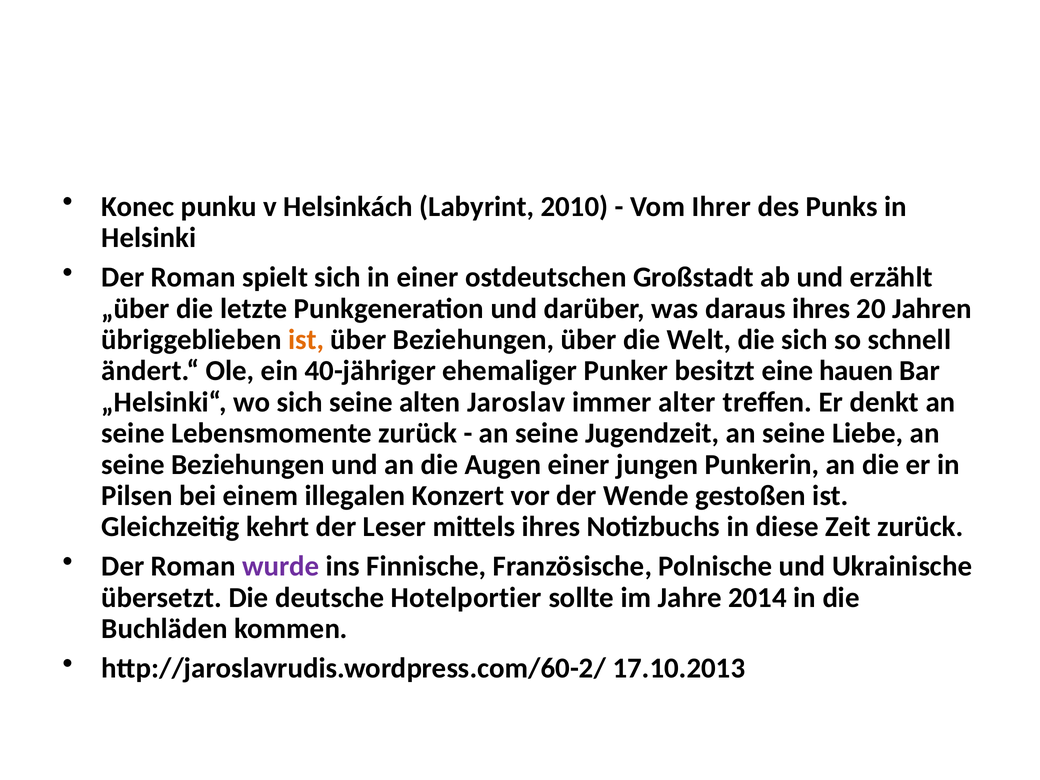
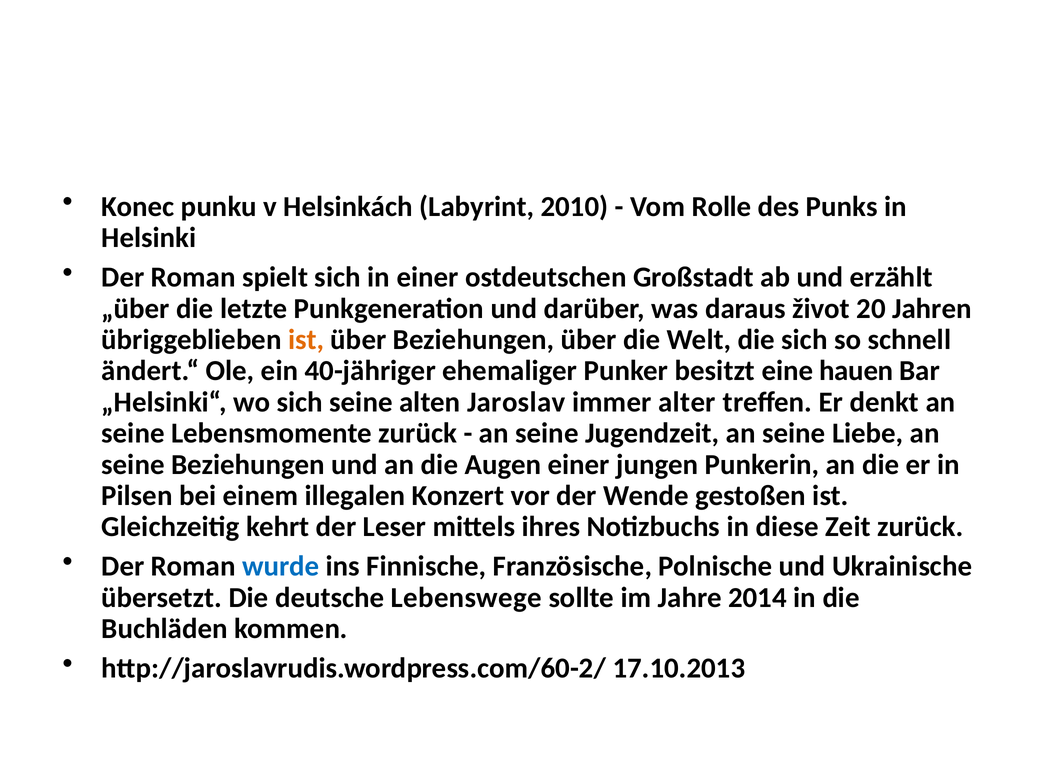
Ihrer: Ihrer -> Rolle (722, 207)
daraus ihres: ihres -> život (821, 308)
wurde colour: purple -> blue (281, 566)
Hotelportier: Hotelportier -> Lebenswege (466, 598)
